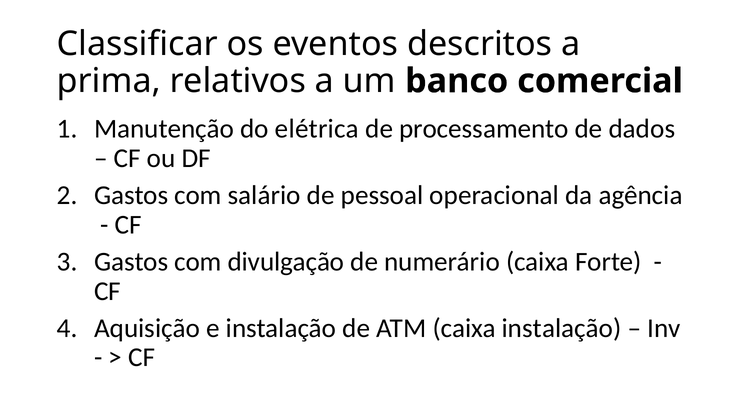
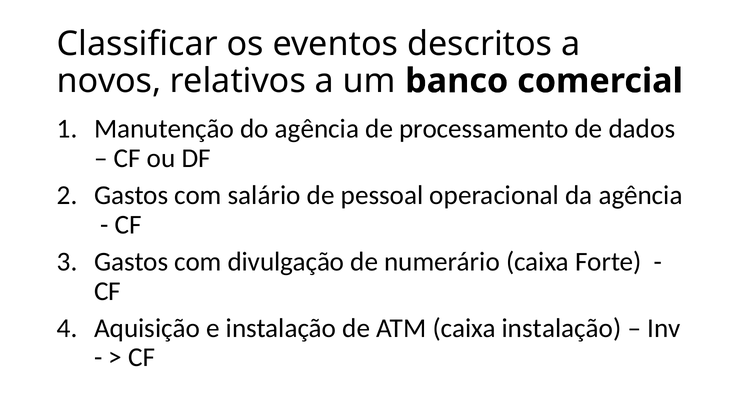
prima: prima -> novos (109, 81)
do elétrica: elétrica -> agência (317, 129)
